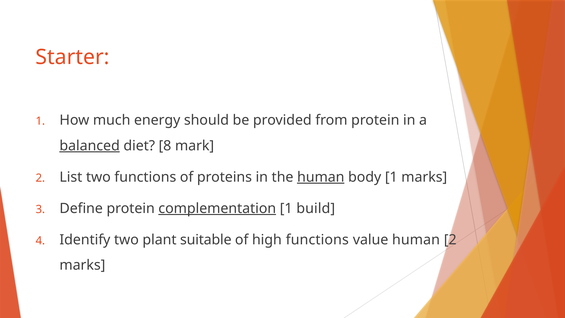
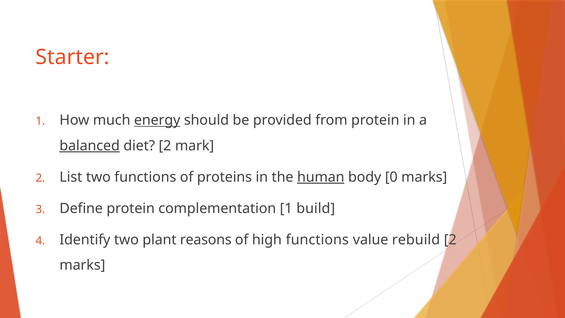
energy underline: none -> present (157, 120)
diet 8: 8 -> 2 (165, 146)
body 1: 1 -> 0 (391, 177)
complementation underline: present -> none (217, 208)
suitable: suitable -> reasons (206, 240)
value human: human -> rebuild (416, 240)
